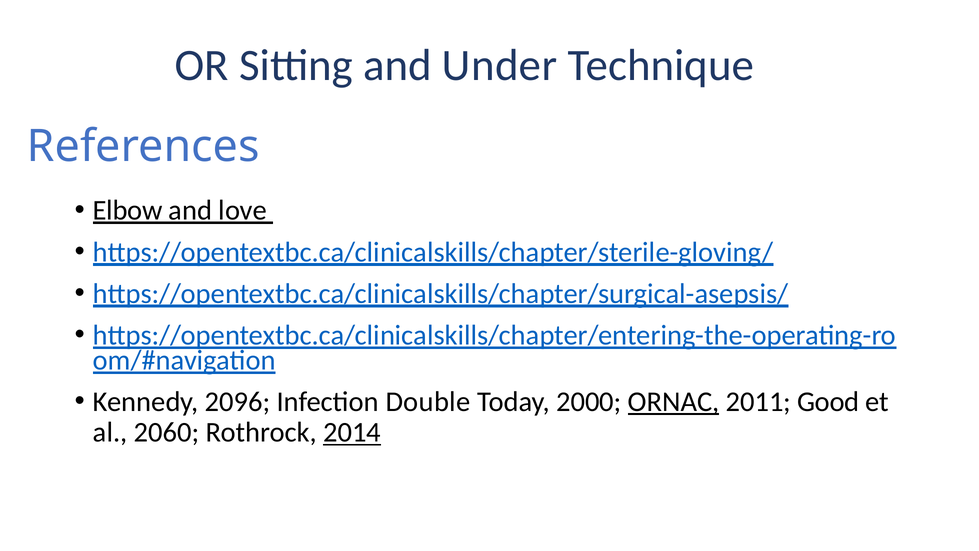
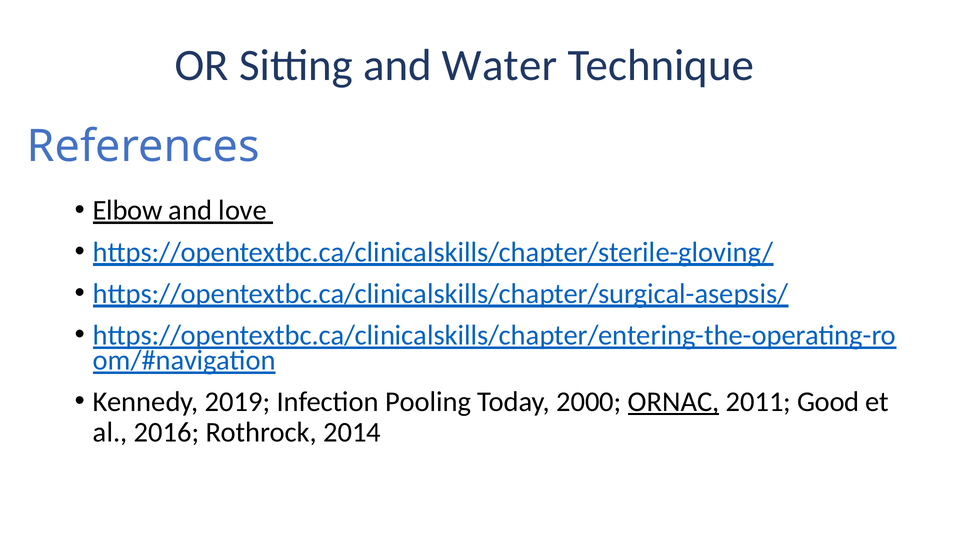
Under: Under -> Water (500, 65)
2096: 2096 -> 2019 (238, 401)
Double: Double -> Pooling (428, 401)
2060: 2060 -> 2016 (167, 432)
2014 underline: present -> none (352, 432)
